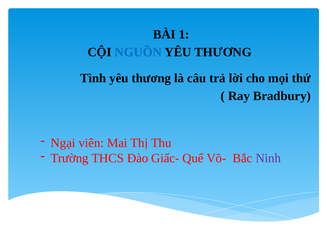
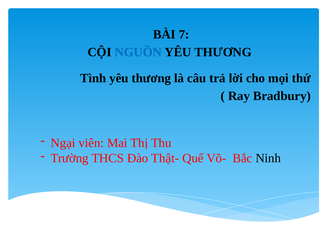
1: 1 -> 7 (184, 35)
Giấc-: Giấc- -> Thật- (165, 158)
Ninh colour: purple -> black (268, 158)
